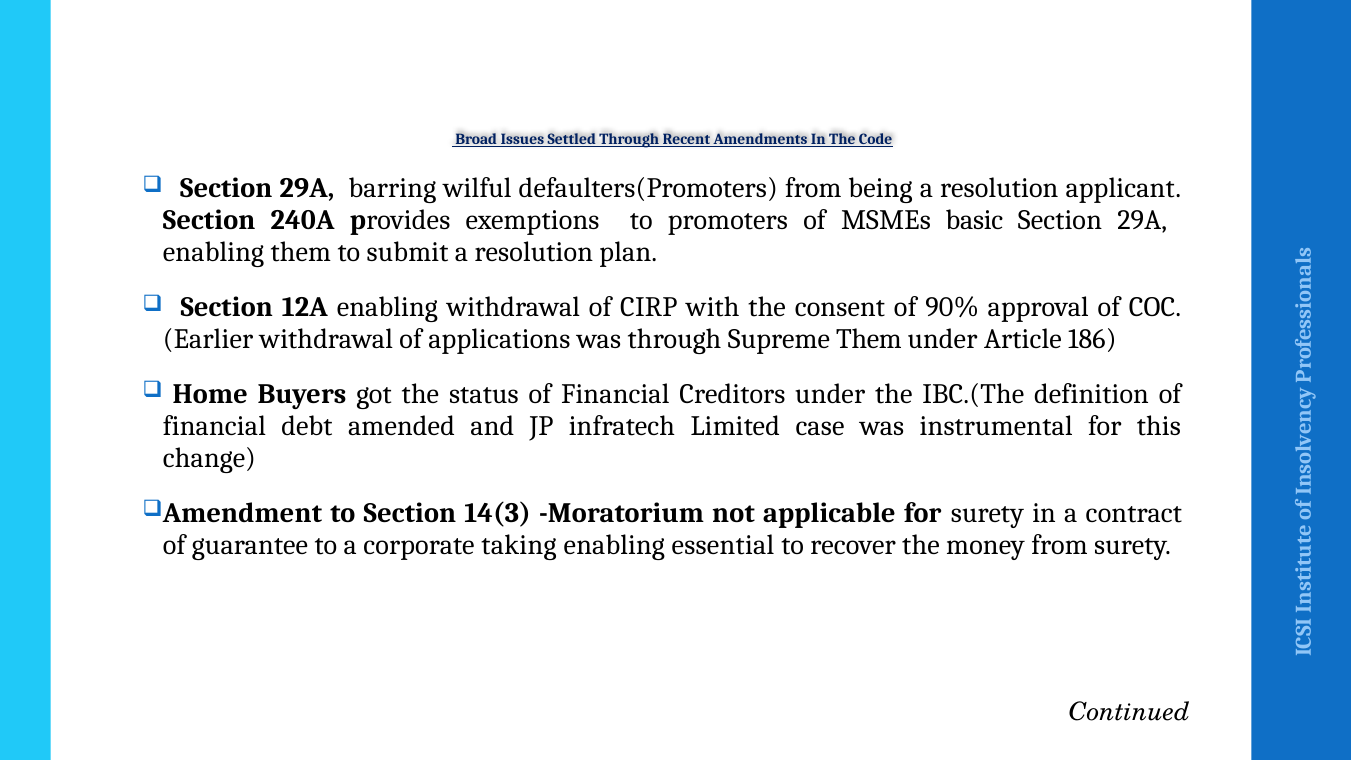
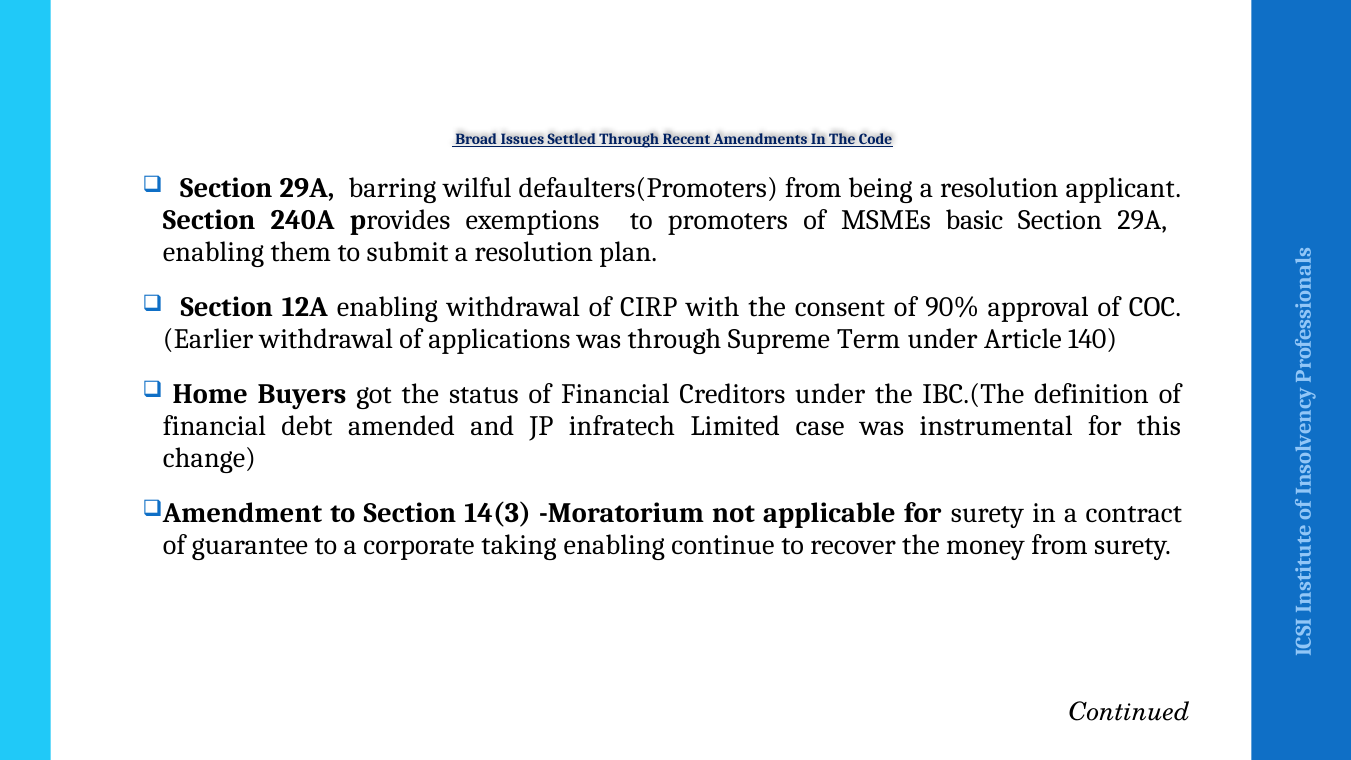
Supreme Them: Them -> Term (869, 339)
186: 186 -> 140 (1093, 339)
essential: essential -> continue (723, 545)
